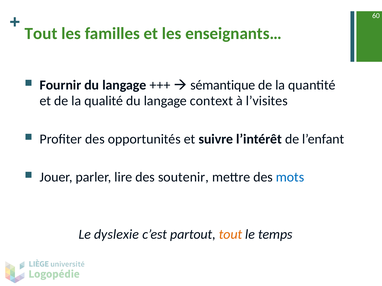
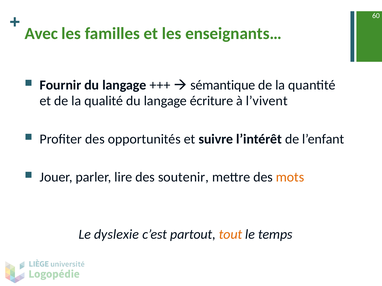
Tout: Tout -> Avec (41, 34)
context: context -> écriture (212, 101)
l’visites: l’visites -> l’vivent (267, 101)
mots colour: blue -> orange (290, 177)
